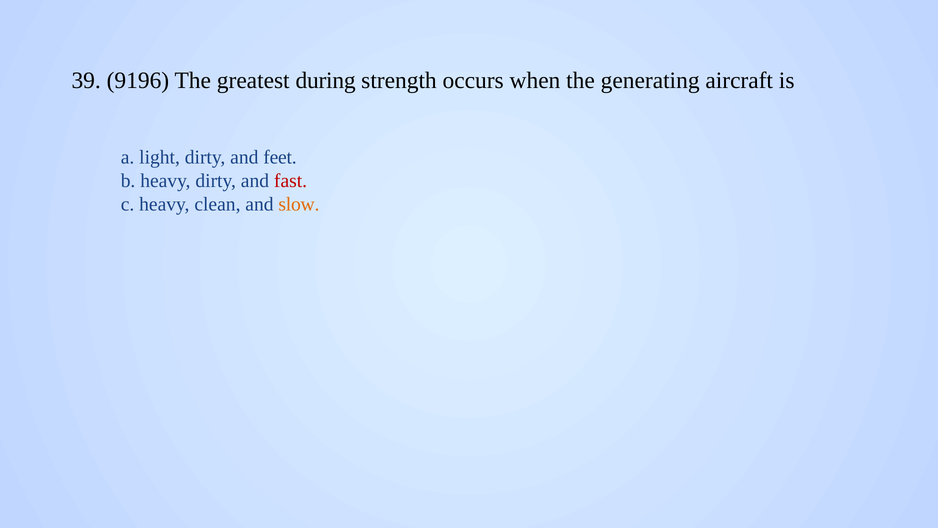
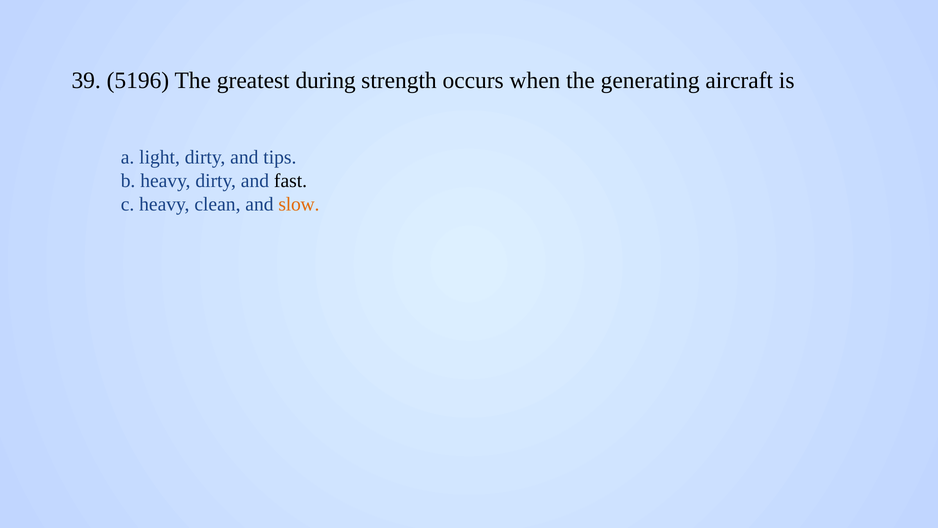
9196: 9196 -> 5196 (138, 81)
feet: feet -> tips (280, 157)
fast colour: red -> black (291, 181)
